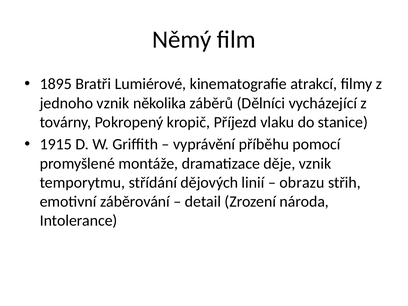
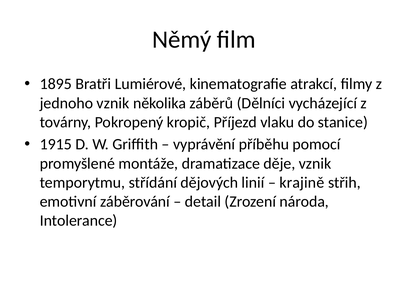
obrazu: obrazu -> krajině (302, 183)
